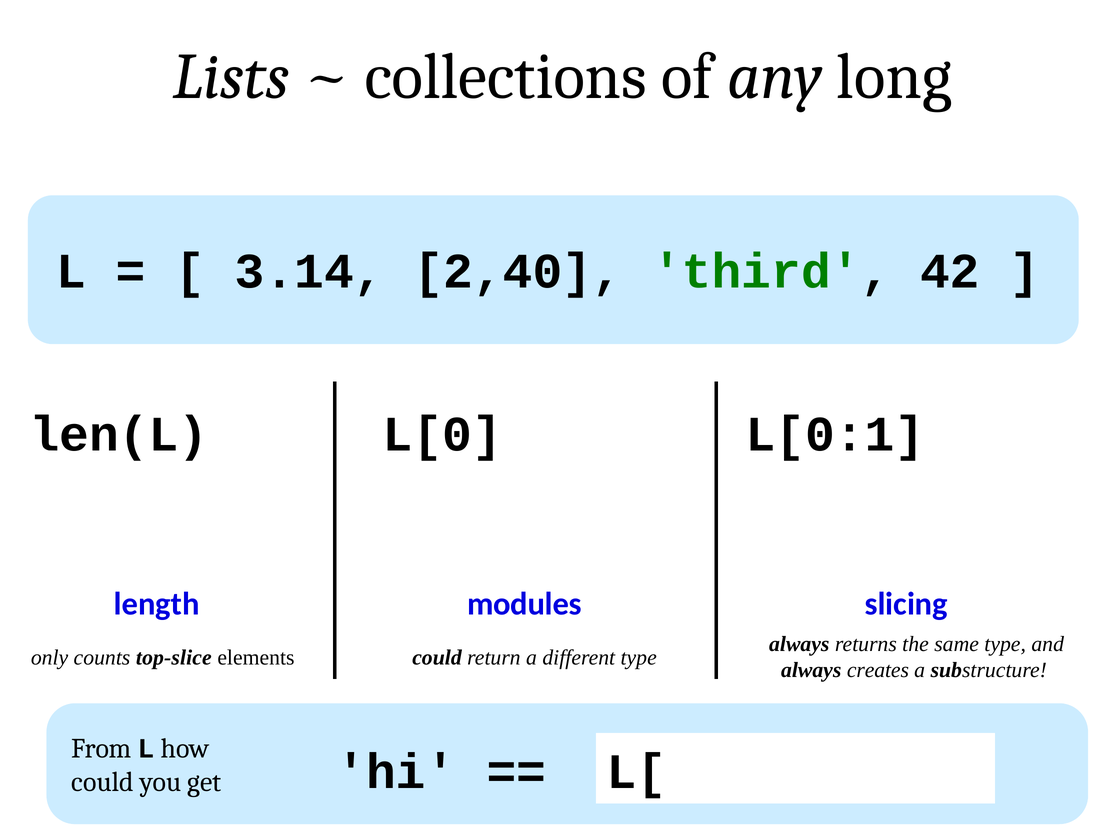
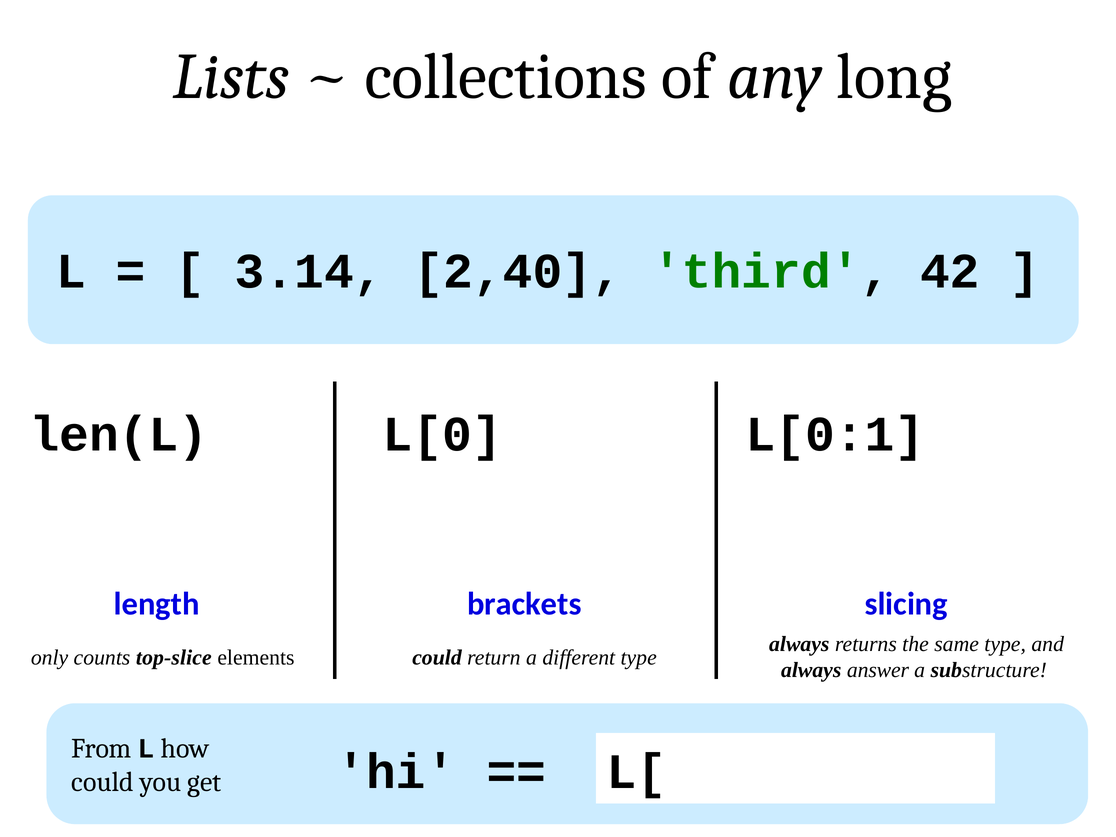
modules: modules -> brackets (524, 604)
creates: creates -> answer (878, 670)
